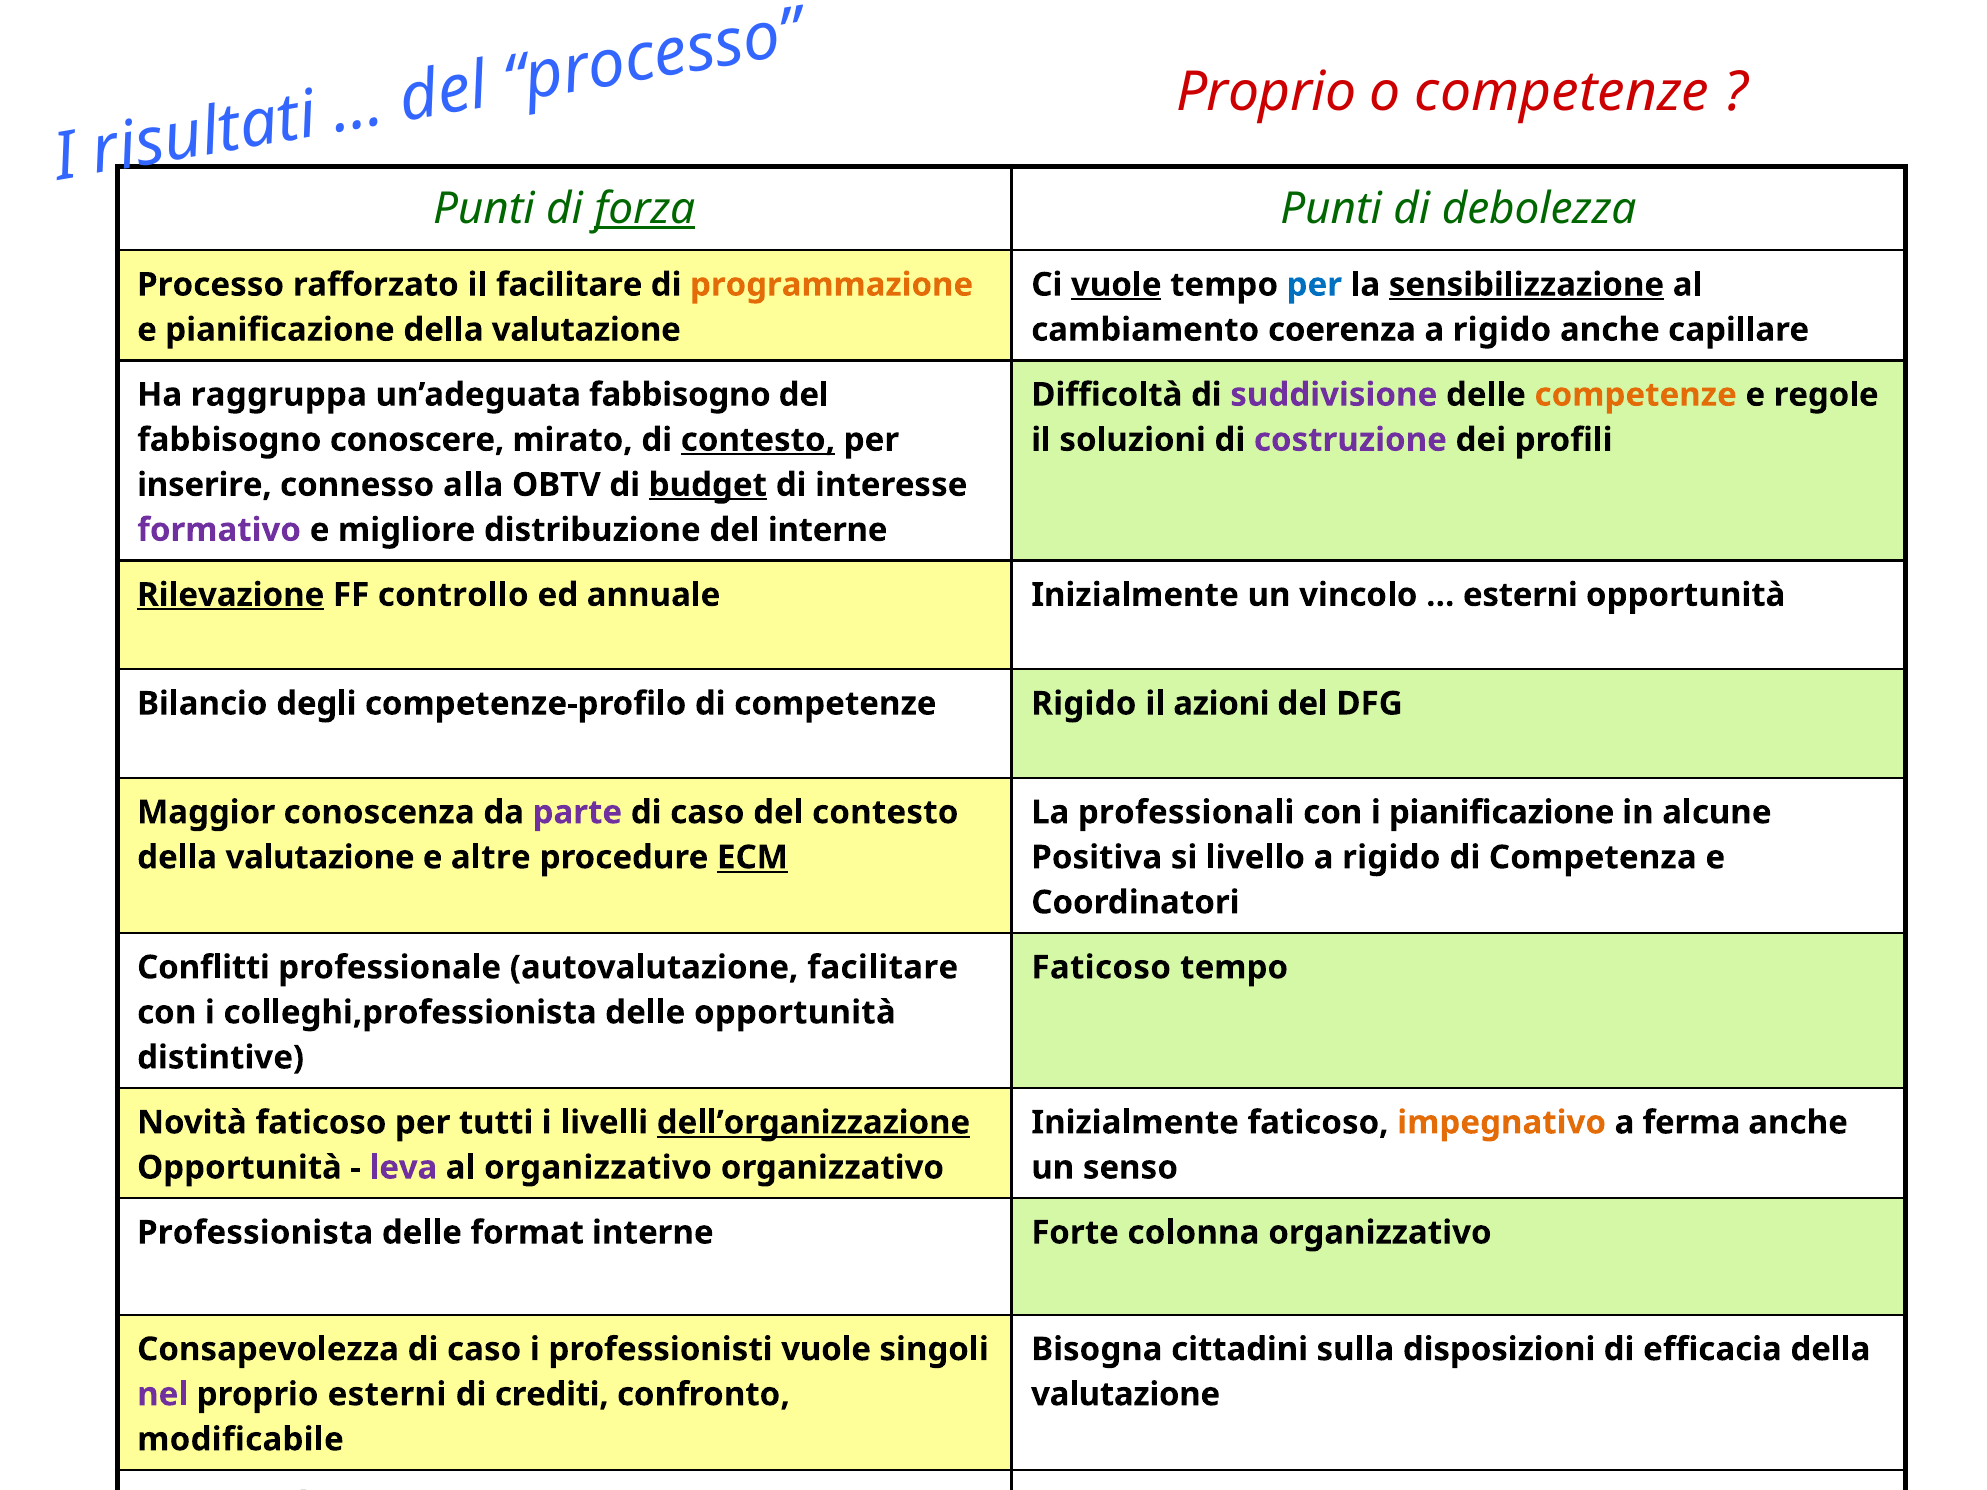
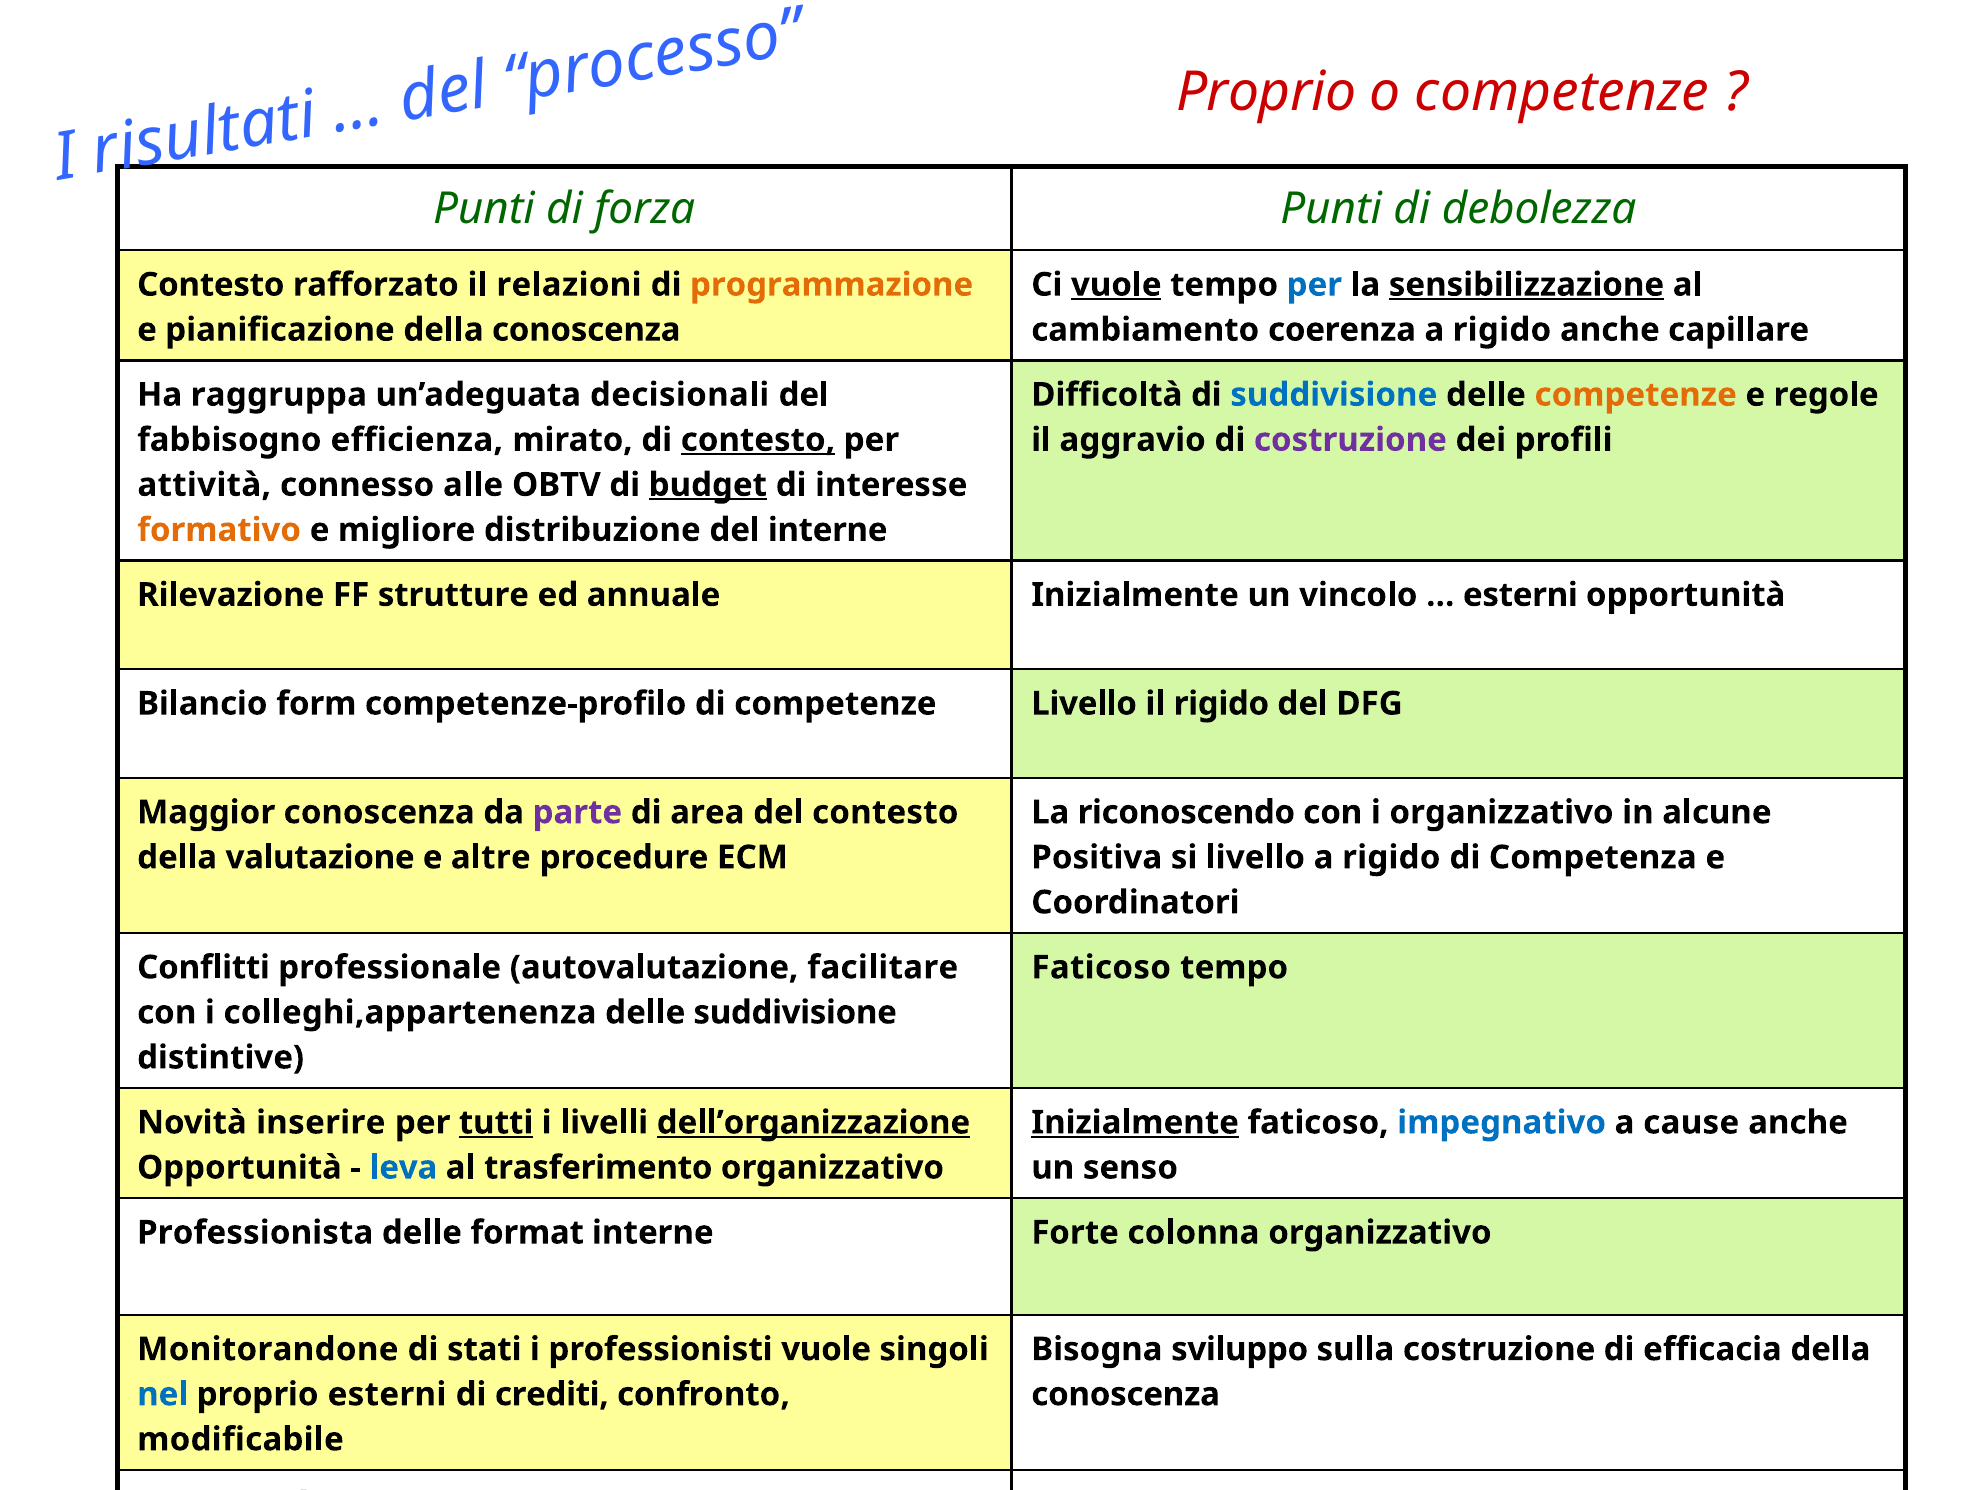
forza underline: present -> none (645, 209)
Processo: Processo -> Contesto (211, 285)
il facilitare: facilitare -> relazioni (569, 285)
pianificazione della valutazione: valutazione -> conoscenza (586, 330)
un’adeguata fabbisogno: fabbisogno -> decisionali (680, 395)
suddivisione colour: purple -> blue (1334, 395)
conoscere: conoscere -> efficienza (417, 440)
soluzioni: soluzioni -> aggravio (1133, 440)
inserire: inserire -> attività (204, 485)
alla: alla -> alle (473, 485)
formativo colour: purple -> orange (219, 530)
Rilevazione underline: present -> none (231, 595)
controllo: controllo -> strutture (453, 595)
degli: degli -> form (316, 704)
competenze Rigido: Rigido -> Livello (1084, 704)
il azioni: azioni -> rigido (1221, 704)
caso: caso -> area (707, 813)
professionali: professionali -> riconoscendo (1186, 813)
i pianificazione: pianificazione -> organizzativo (1502, 813)
ECM underline: present -> none (752, 858)
colleghi,professionista: colleghi,professionista -> colleghi,appartenenza (410, 1013)
delle opportunità: opportunità -> suddivisione (795, 1013)
Novità faticoso: faticoso -> inserire (321, 1123)
tutti underline: none -> present (496, 1123)
Inizialmente underline: none -> present (1135, 1123)
impegnativo colour: orange -> blue (1502, 1123)
ferma: ferma -> cause (1691, 1123)
leva colour: purple -> blue (403, 1168)
al organizzativo: organizzativo -> trasferimento (598, 1168)
Consapevolezza: Consapevolezza -> Monitorandone (268, 1350)
caso: caso -> stati (484, 1350)
cittadini: cittadini -> sviluppo (1240, 1350)
sulla disposizioni: disposizioni -> costruzione (1499, 1350)
nel colour: purple -> blue (163, 1395)
valutazione: valutazione -> conoscenza (1126, 1395)
